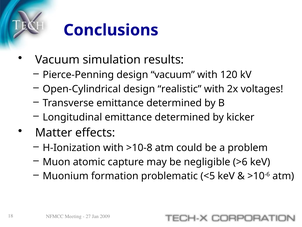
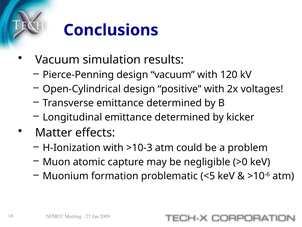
realistic: realistic -> positive (180, 89)
>10-8: >10-8 -> >10-3 (139, 148)
>6: >6 -> >0 (240, 162)
